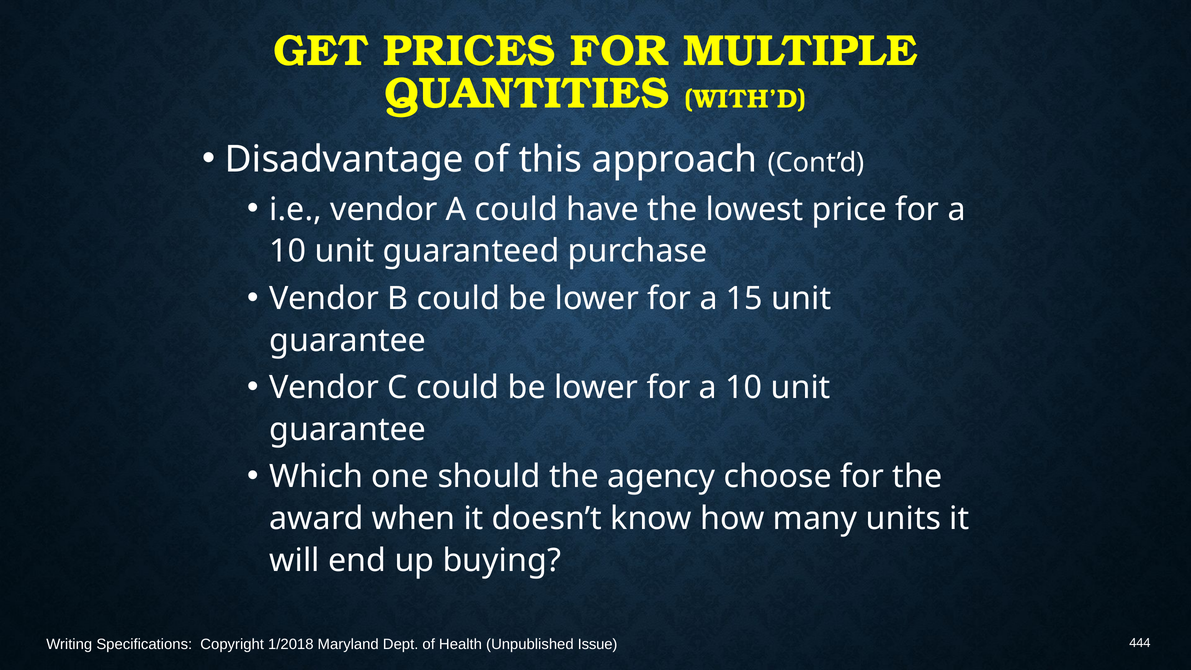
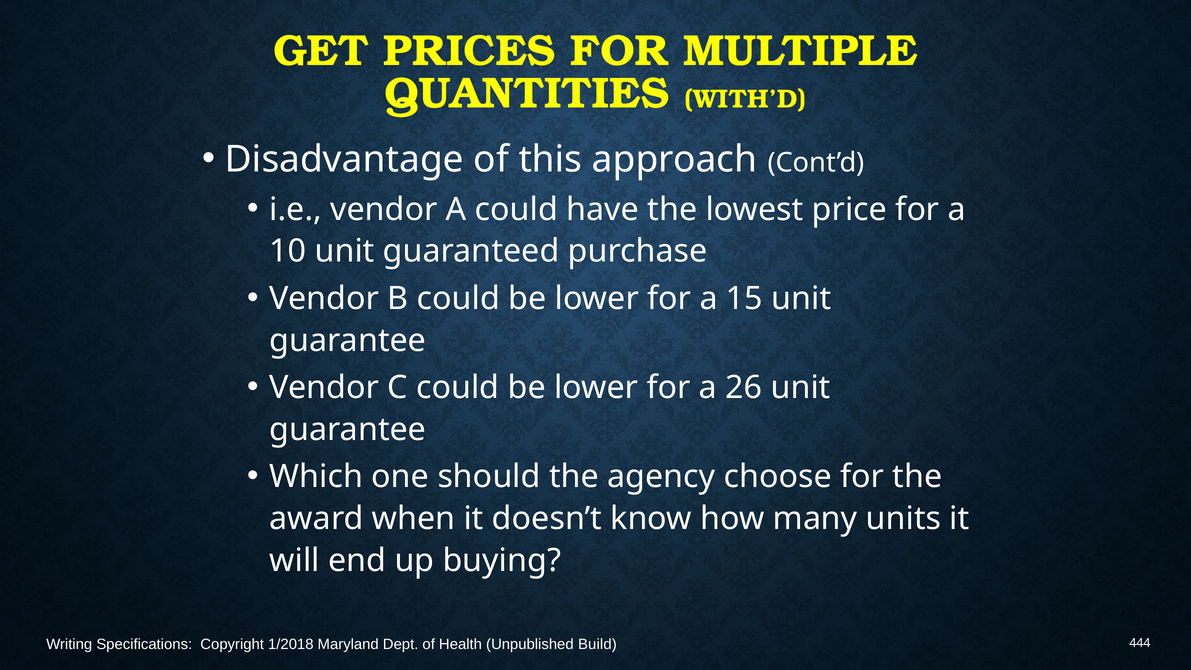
lower for a 10: 10 -> 26 (744, 388)
Issue: Issue -> Build (597, 644)
